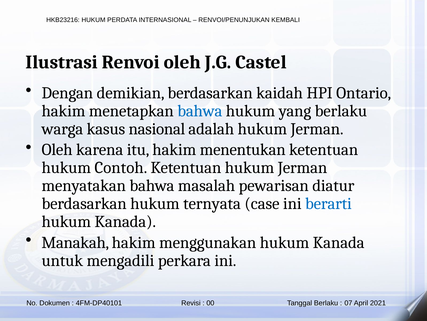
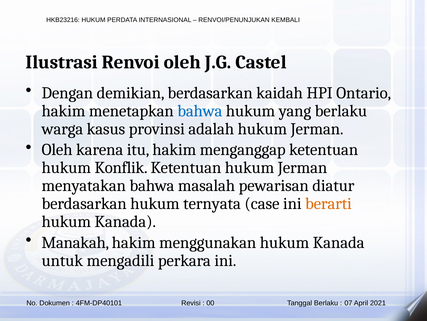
nasional: nasional -> provinsi (157, 129)
menentukan: menentukan -> menganggap (243, 149)
Contoh: Contoh -> Konflik (121, 167)
berarti colour: blue -> orange (328, 203)
